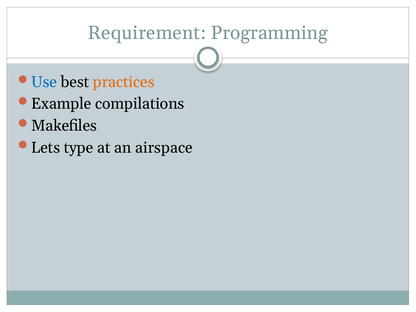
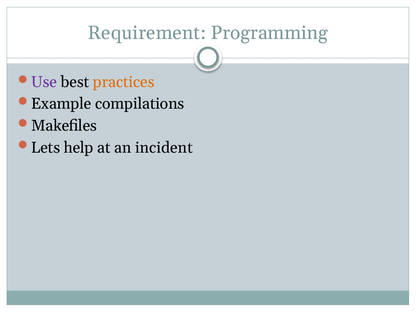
Use colour: blue -> purple (44, 82)
type: type -> help (79, 148)
airspace: airspace -> incident (164, 148)
